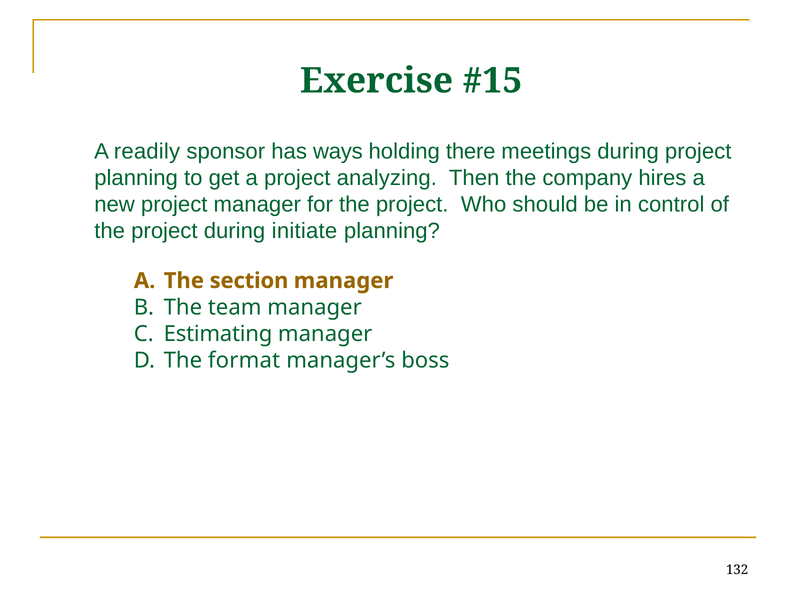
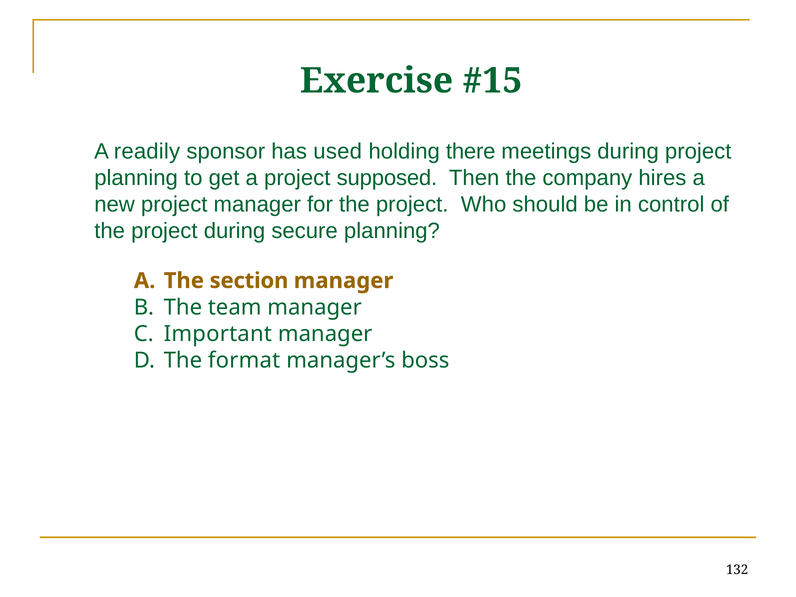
ways: ways -> used (338, 151)
analyzing: analyzing -> supposed (387, 178)
initiate: initiate -> secure (305, 231)
Estimating: Estimating -> Important (218, 334)
